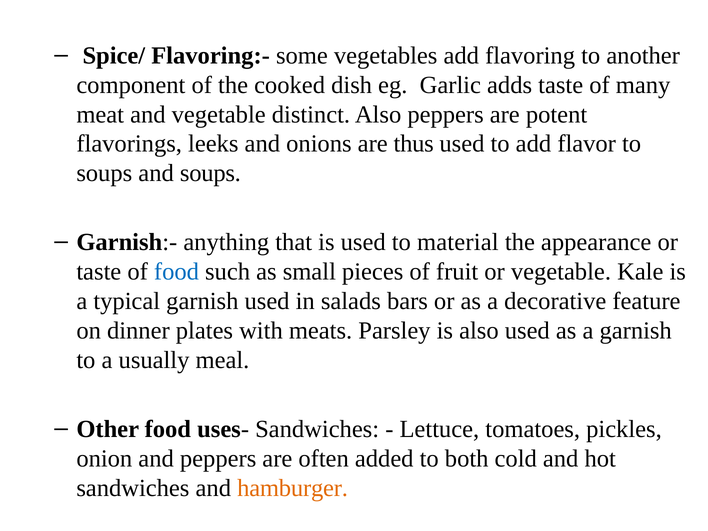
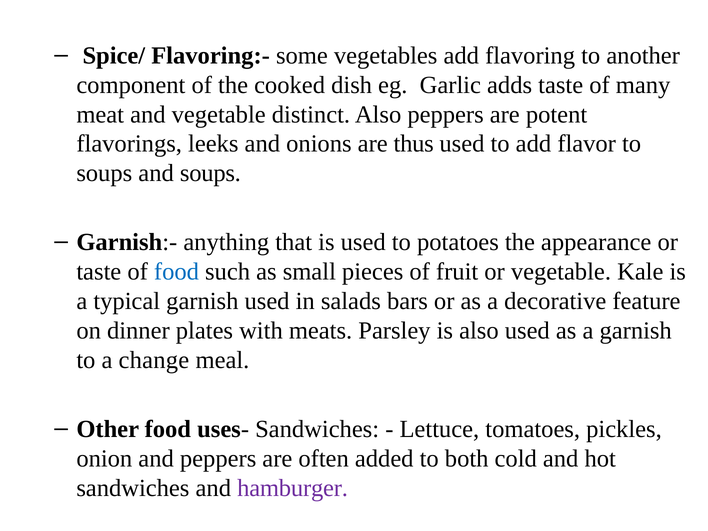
material: material -> potatoes (458, 242)
usually: usually -> change (154, 360)
hamburger colour: orange -> purple (293, 488)
